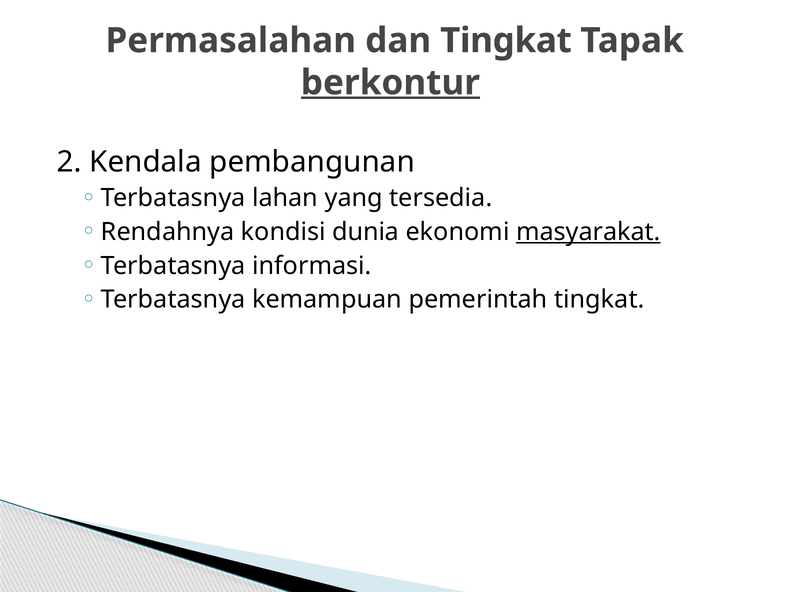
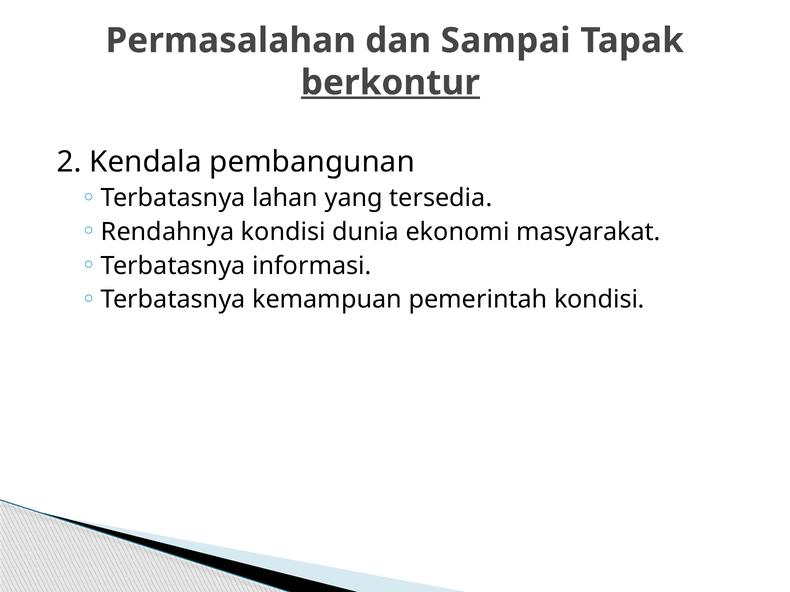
dan Tingkat: Tingkat -> Sampai (506, 41)
masyarakat underline: present -> none (588, 232)
pemerintah tingkat: tingkat -> kondisi (599, 300)
